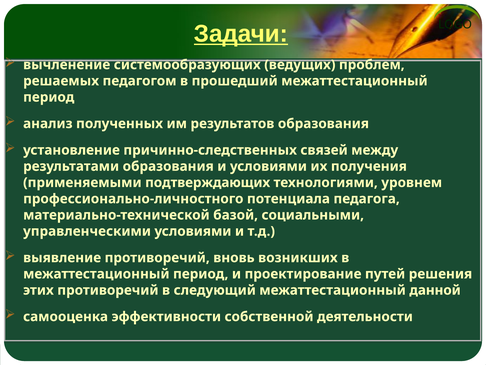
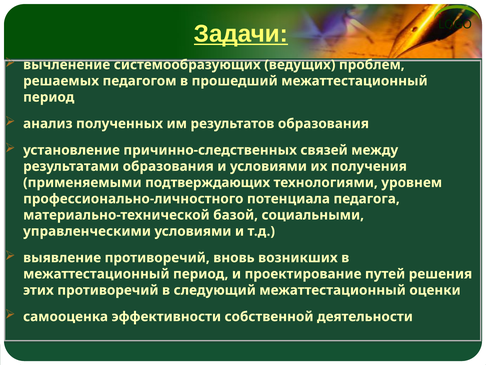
данной: данной -> оценки (435, 290)
